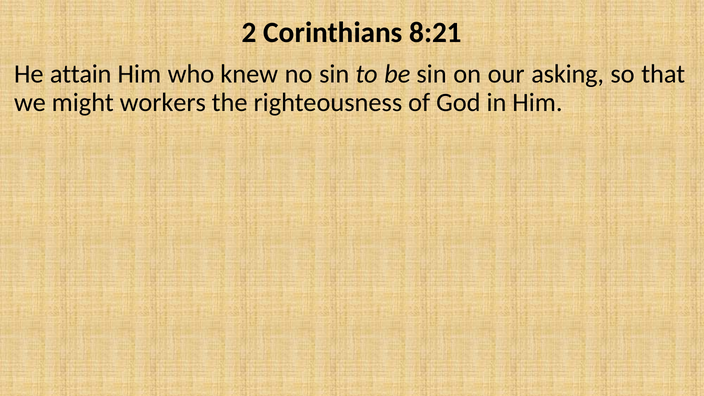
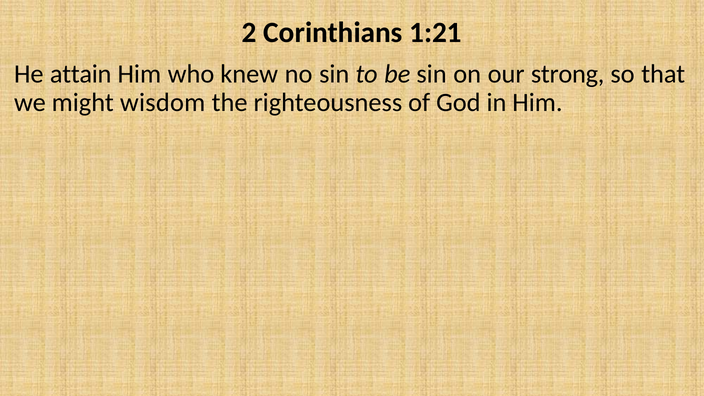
8:21: 8:21 -> 1:21 (435, 33)
asking: asking -> strong (568, 74)
workers: workers -> wisdom (163, 102)
